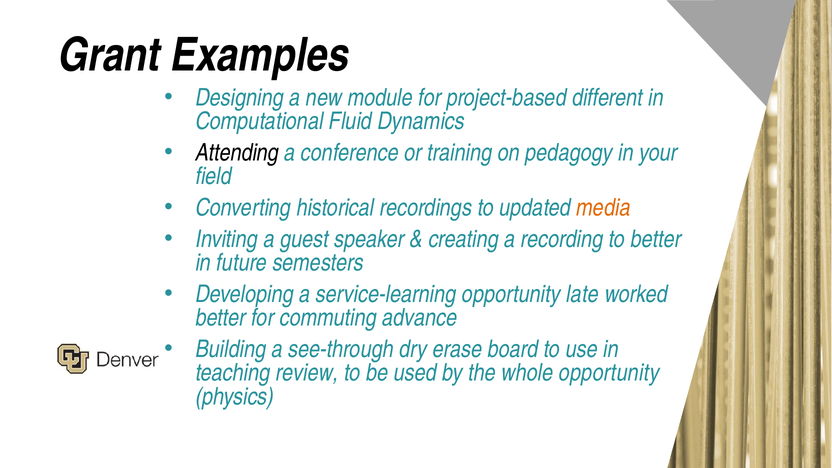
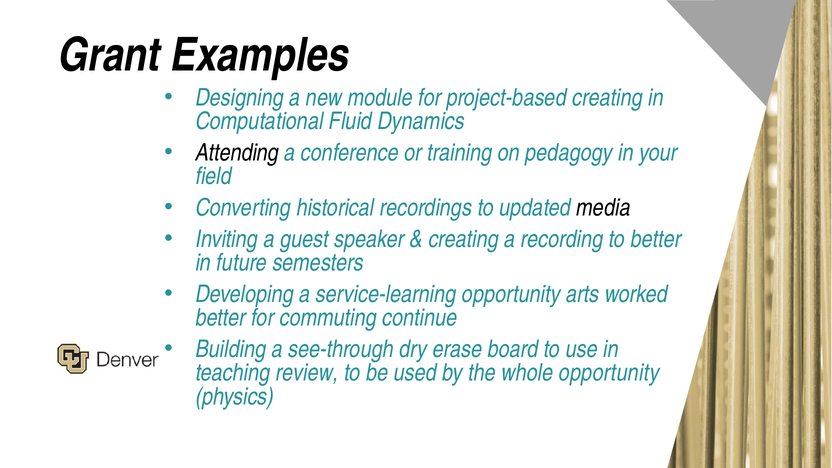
project-based different: different -> creating (607, 98)
media colour: orange -> black (603, 208)
late: late -> arts (583, 294)
advance: advance -> continue (420, 318)
